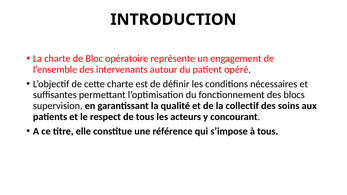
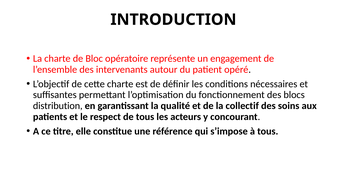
supervision: supervision -> distribution (58, 106)
